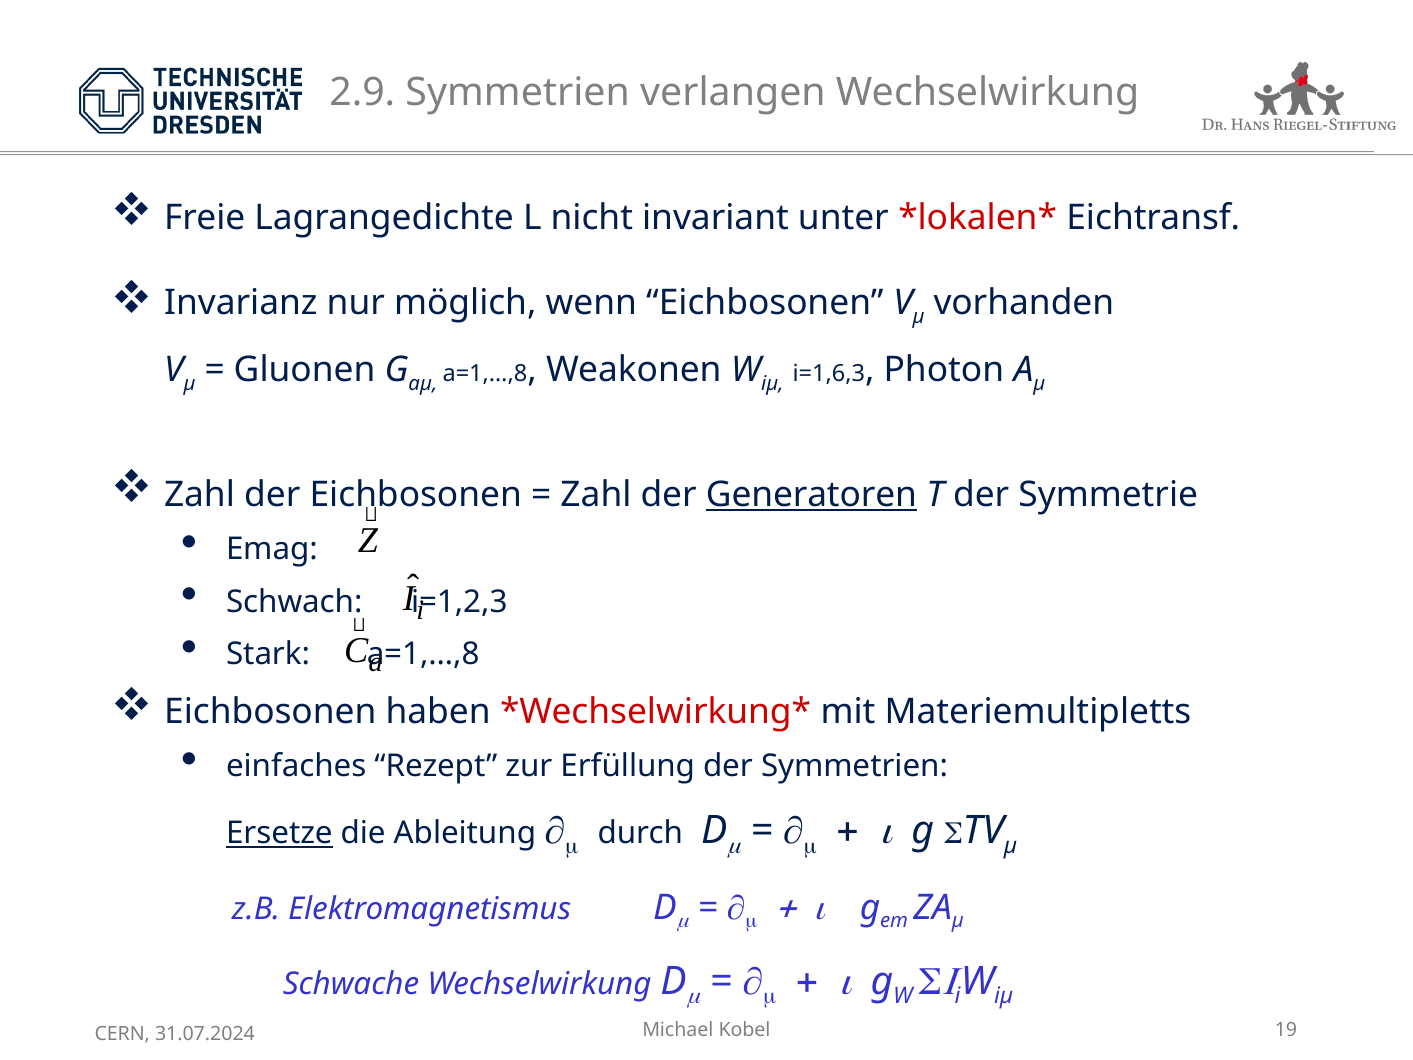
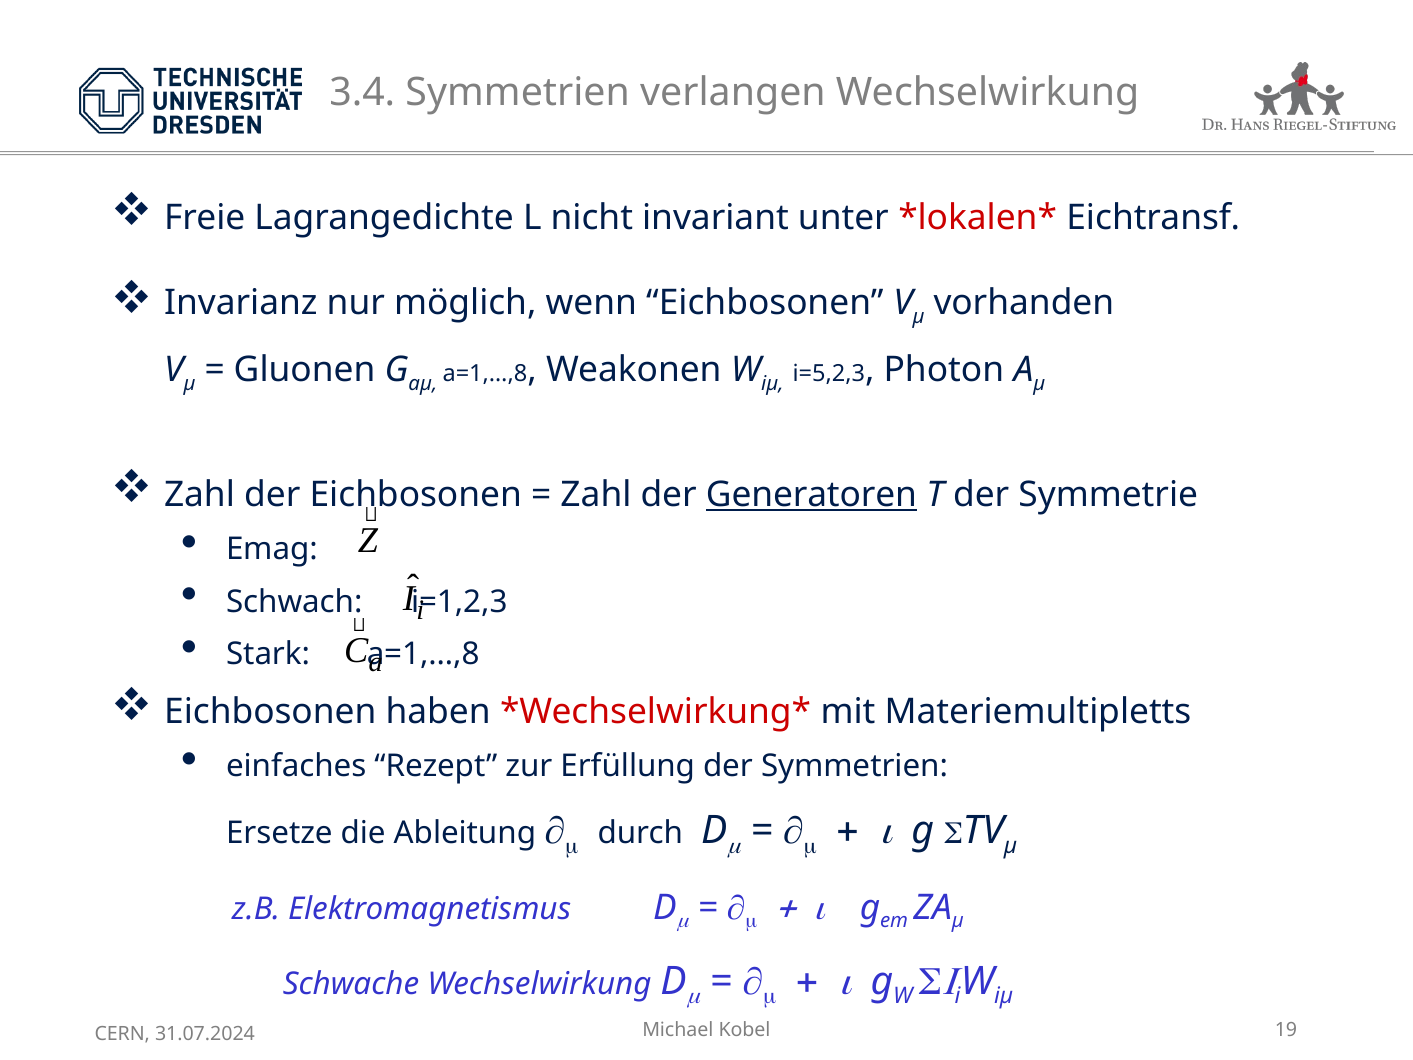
2.9: 2.9 -> 3.4 (362, 93)
i=1,6,3: i=1,6,3 -> i=5,2,3 (829, 374)
Ersetze underline: present -> none (279, 833)
